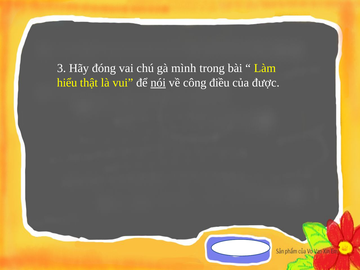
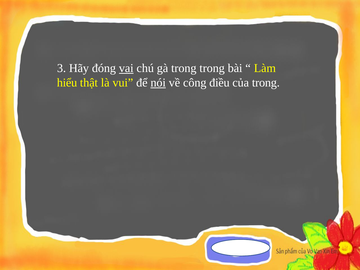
vai underline: none -> present (126, 68)
gà mình: mình -> trong (184, 68)
của được: được -> trong (266, 83)
